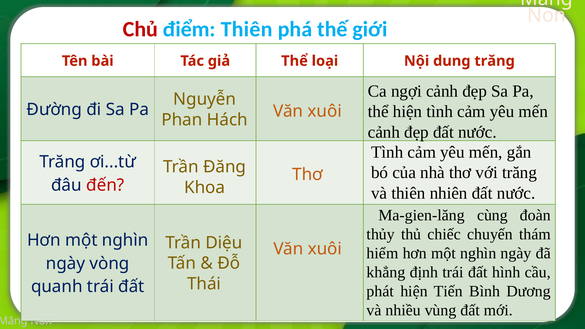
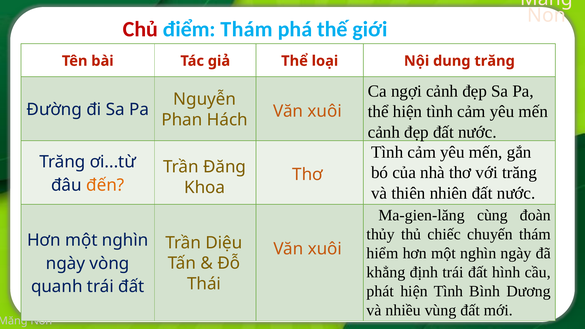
điểm Thiên: Thiên -> Thám (247, 29)
đến colour: red -> orange (105, 185)
phát hiện Tiến: Tiến -> Tình (448, 291)
